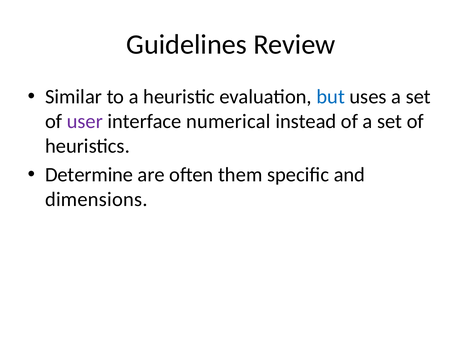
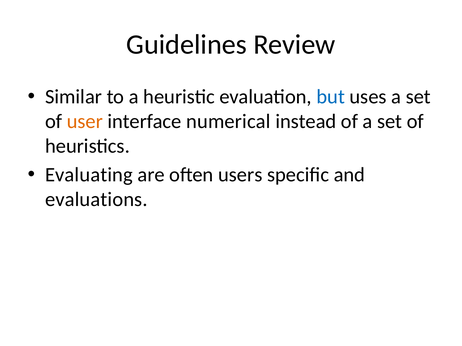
user colour: purple -> orange (85, 122)
Determine: Determine -> Evaluating (89, 175)
them: them -> users (240, 175)
dimensions: dimensions -> evaluations (96, 200)
